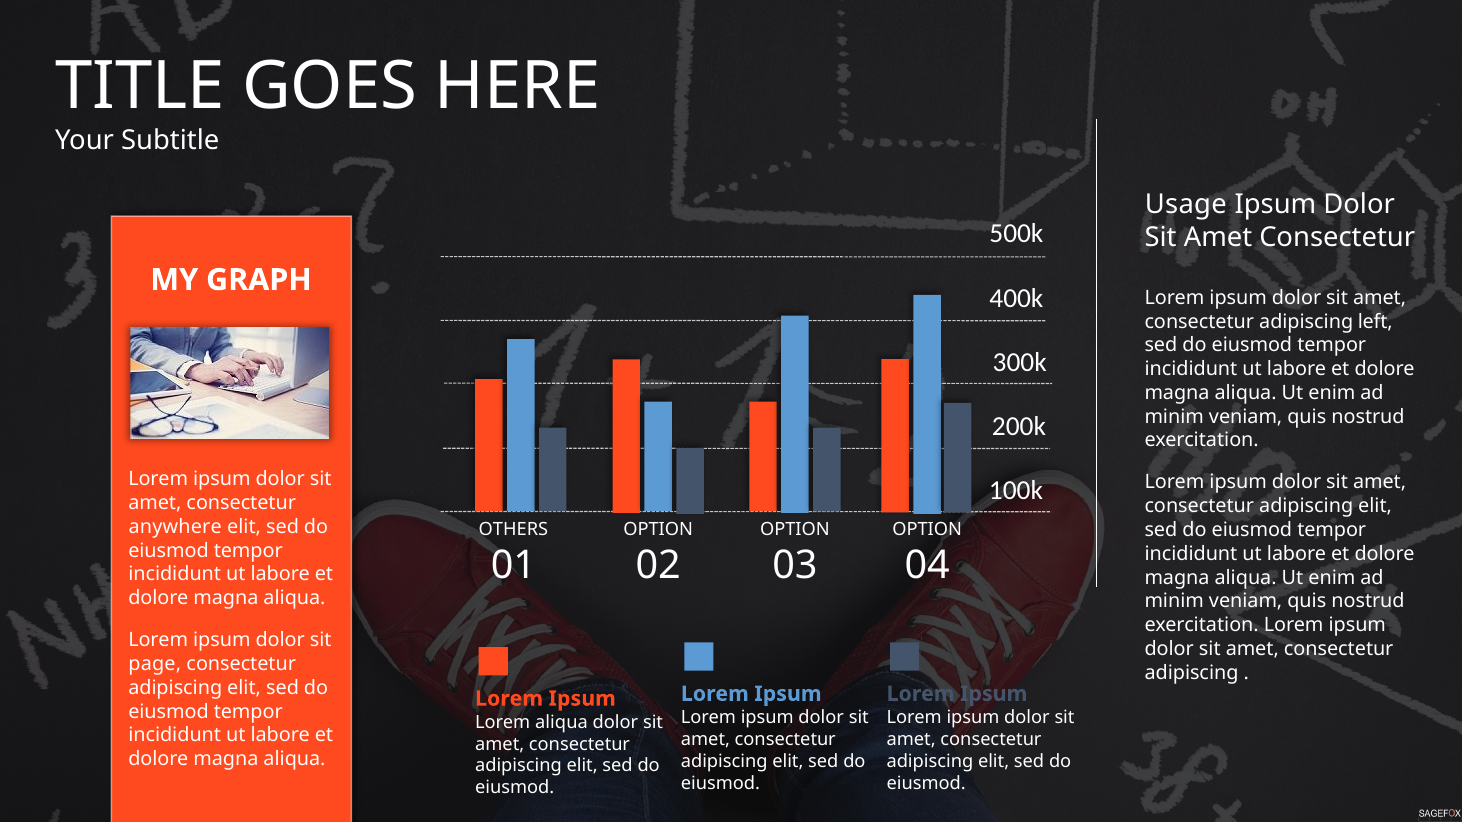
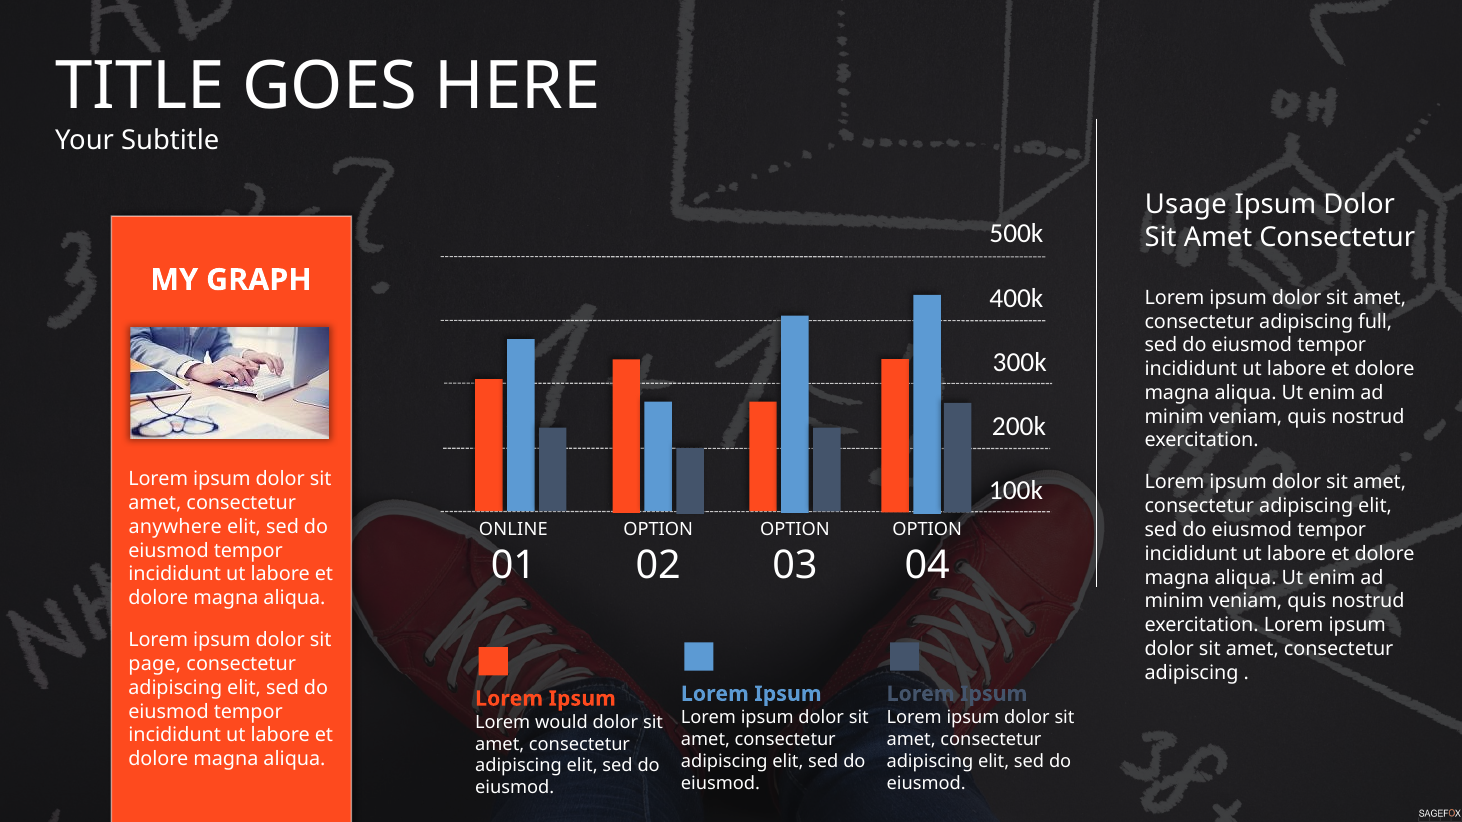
left: left -> full (1375, 322)
OTHERS: OTHERS -> ONLINE (513, 530)
Lorem aliqua: aliqua -> would (561, 722)
